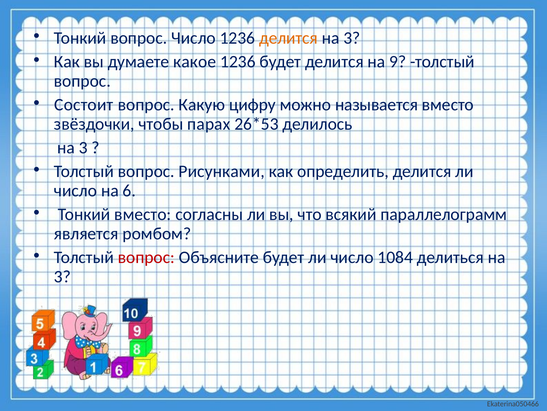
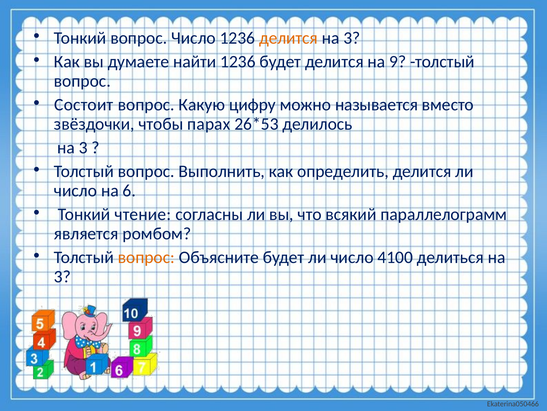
какое: какое -> найти (195, 62)
Рисунками: Рисунками -> Выполнить (222, 171)
Тонкий вместо: вместо -> чтение (143, 214)
вопрос colour: red -> orange (146, 257)
1084: 1084 -> 4100 (395, 257)
